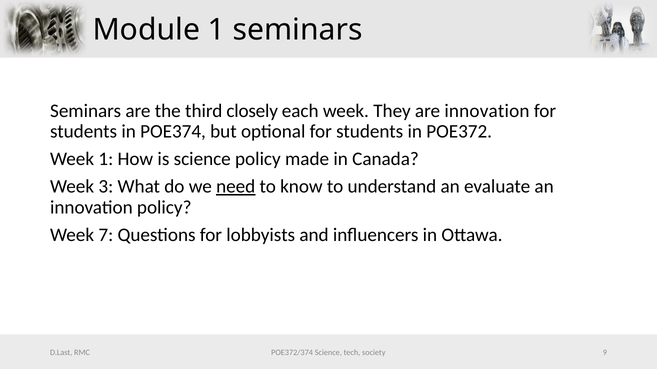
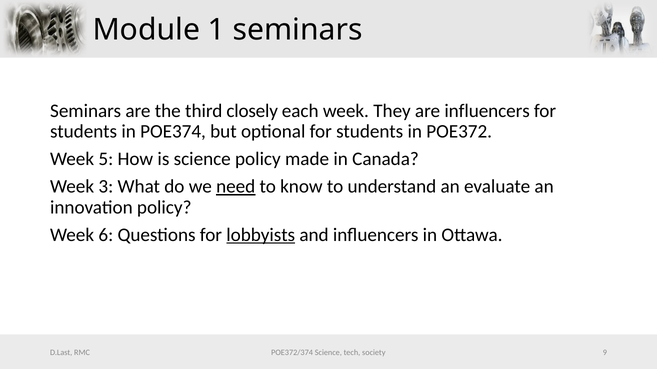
are innovation: innovation -> influencers (487, 111)
Week 1: 1 -> 5 (106, 159)
7: 7 -> 6 (106, 235)
lobbyists underline: none -> present (261, 235)
